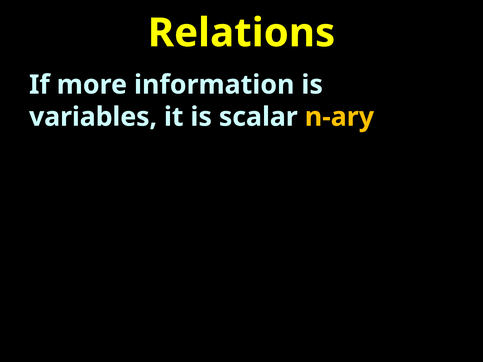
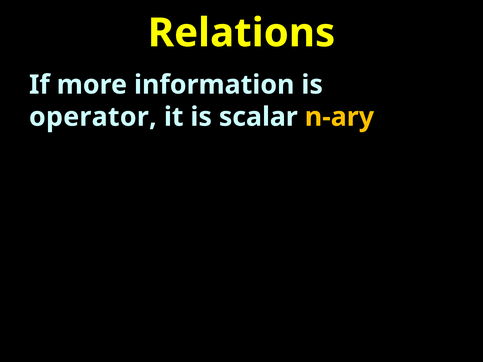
variables: variables -> operator (93, 117)
